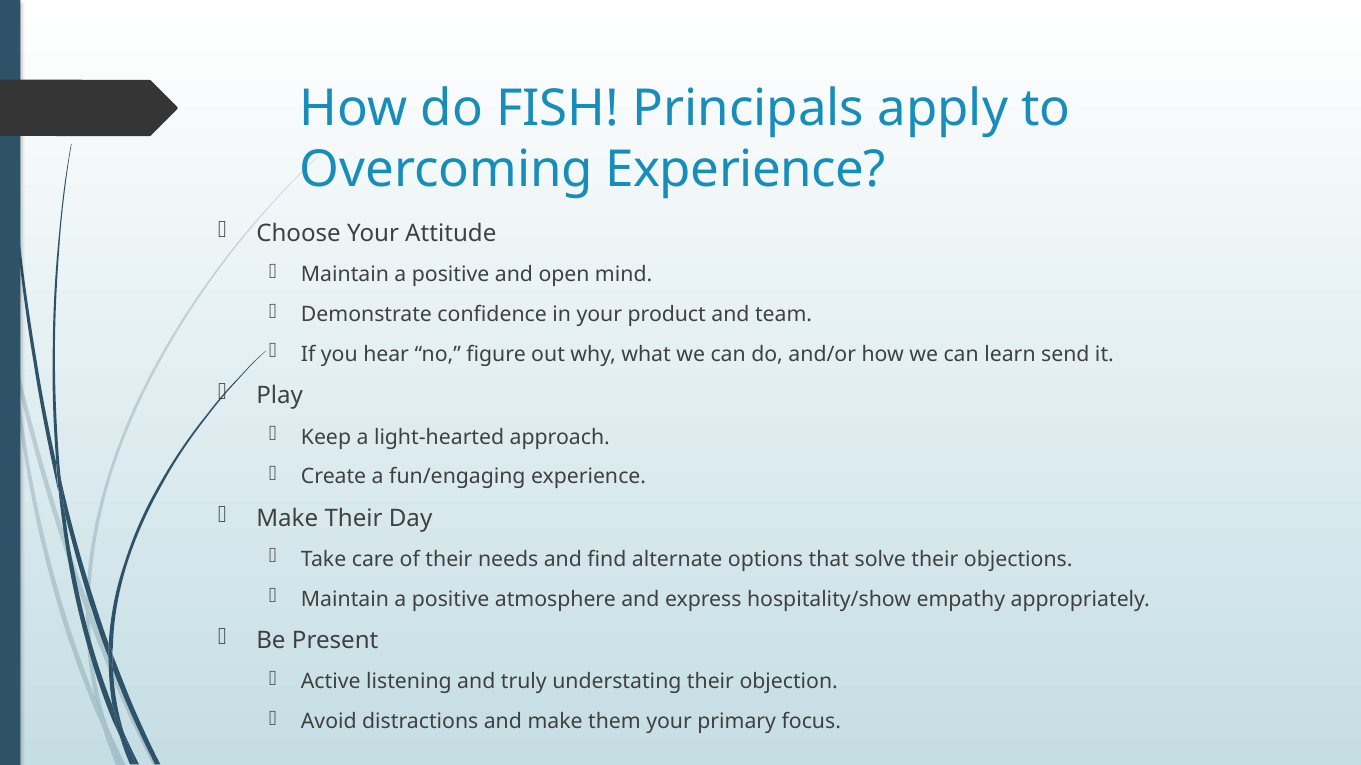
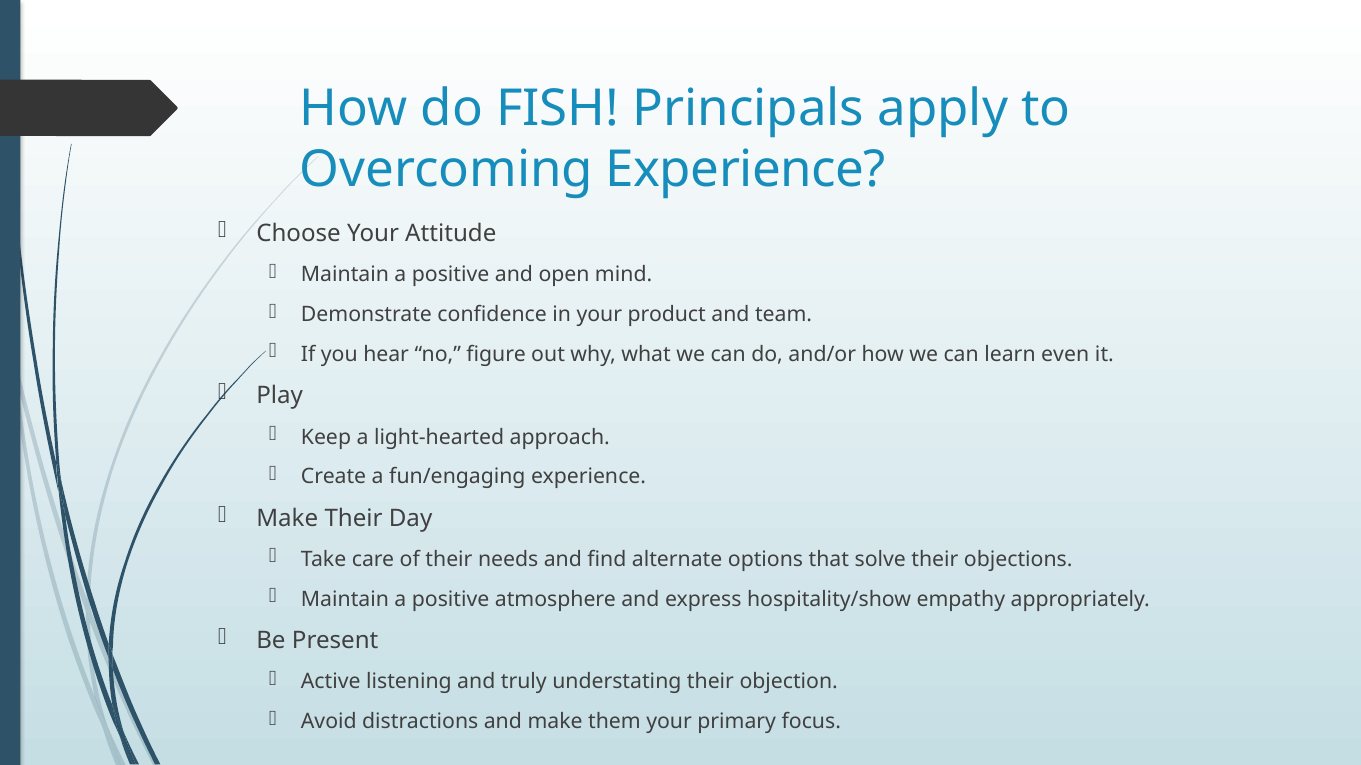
send: send -> even (1065, 355)
